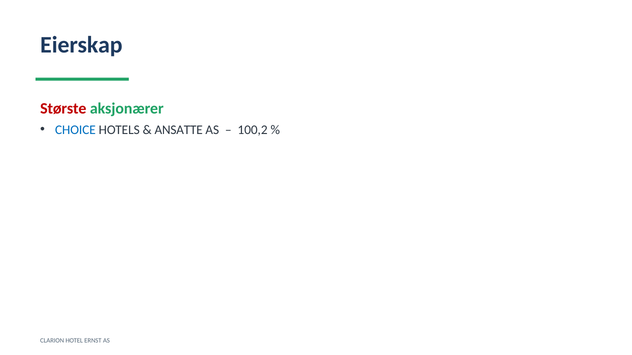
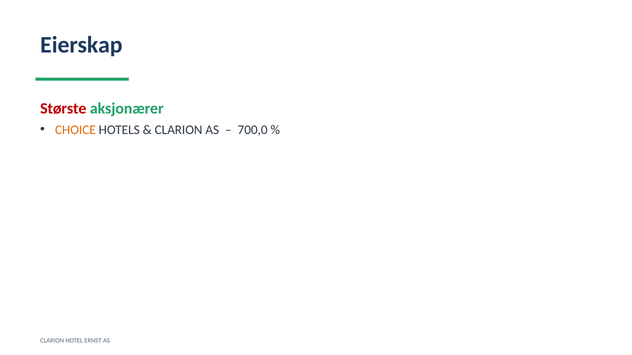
CHOICE colour: blue -> orange (75, 130)
ANSATTE: ANSATTE -> CLARION (179, 130)
100,2: 100,2 -> 700,0 (253, 130)
